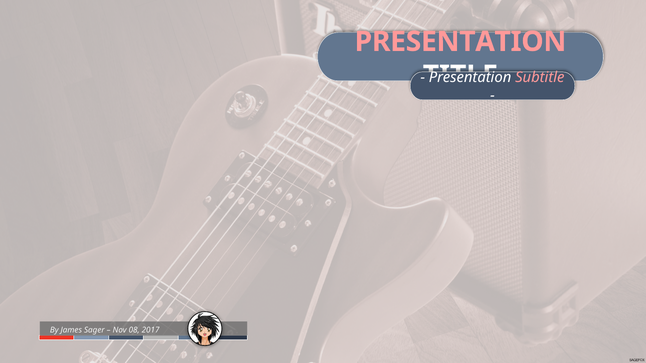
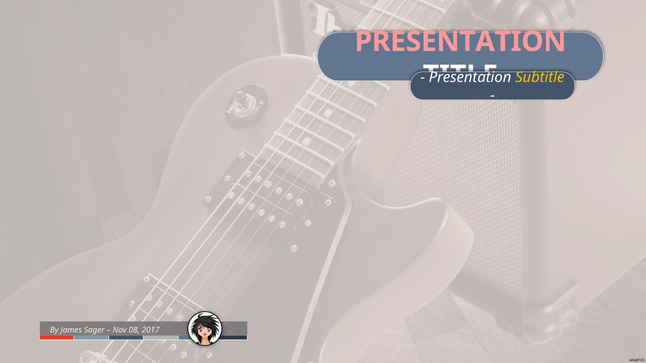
Subtitle colour: pink -> yellow (540, 78)
